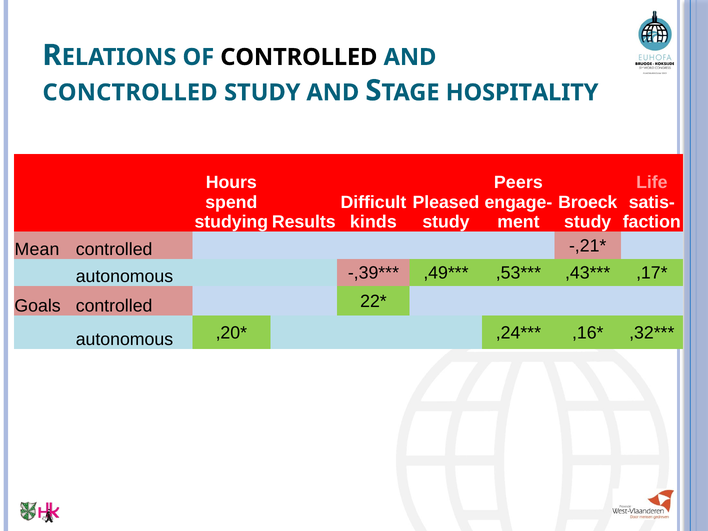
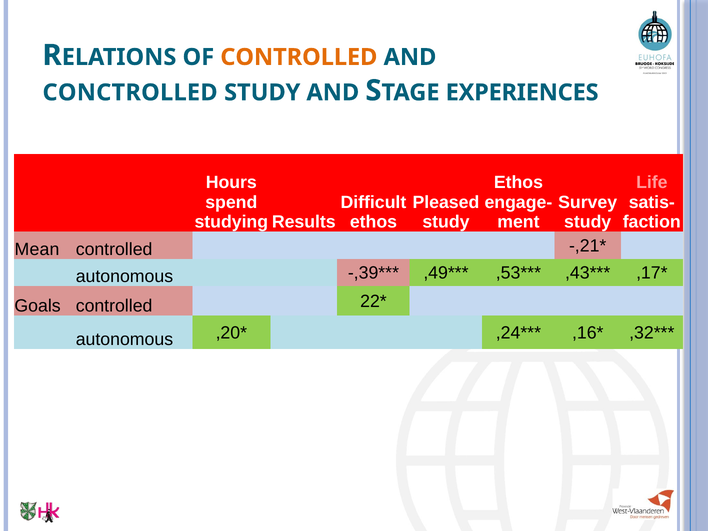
CONTROLLED colour: black -> orange (299, 57)
HOSPITALITY: HOSPITALITY -> EXPERIENCES (522, 93)
Peers: Peers -> Ethos (518, 182)
Broeck: Broeck -> Survey (588, 202)
kinds: kinds -> ethos (373, 222)
